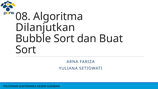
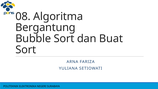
Dilanjutkan: Dilanjutkan -> Bergantung (45, 27)
